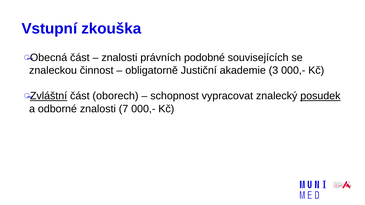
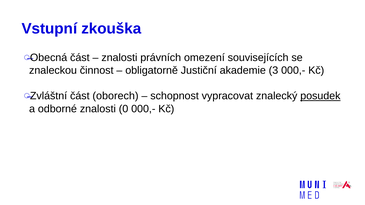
podobné: podobné -> omezení (204, 58)
Zvláštní underline: present -> none (49, 96)
7: 7 -> 0 (124, 109)
